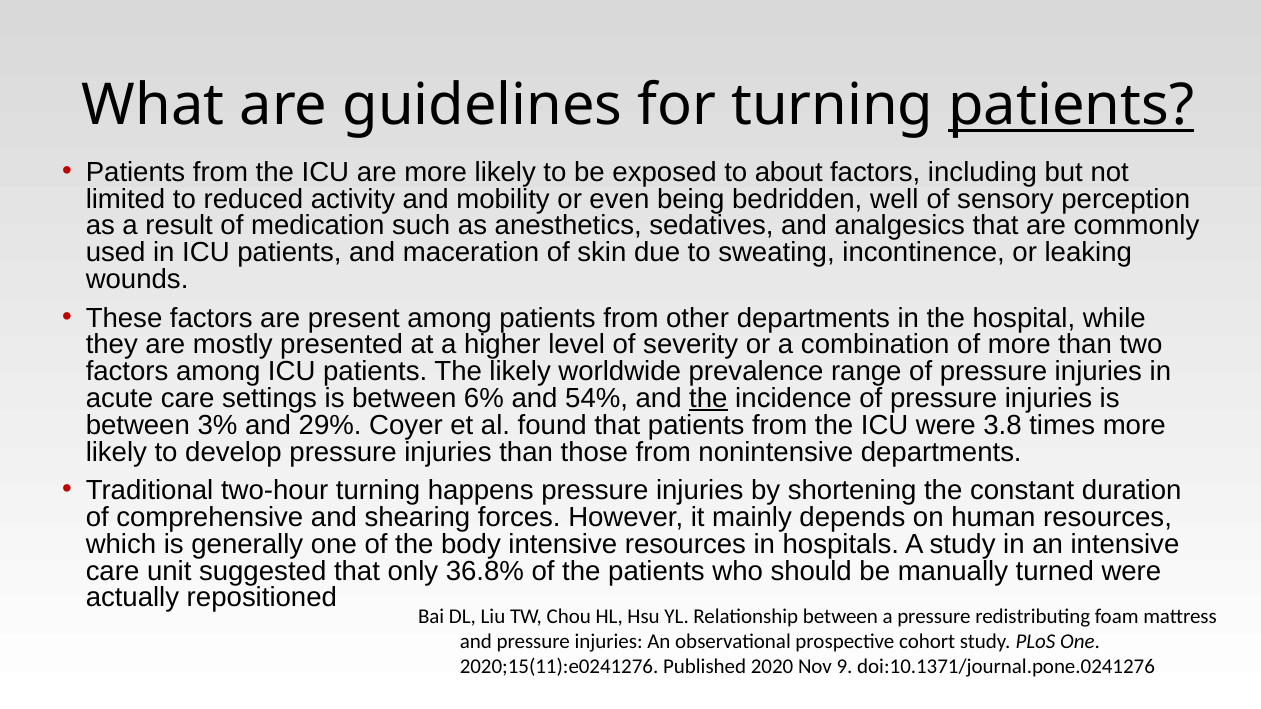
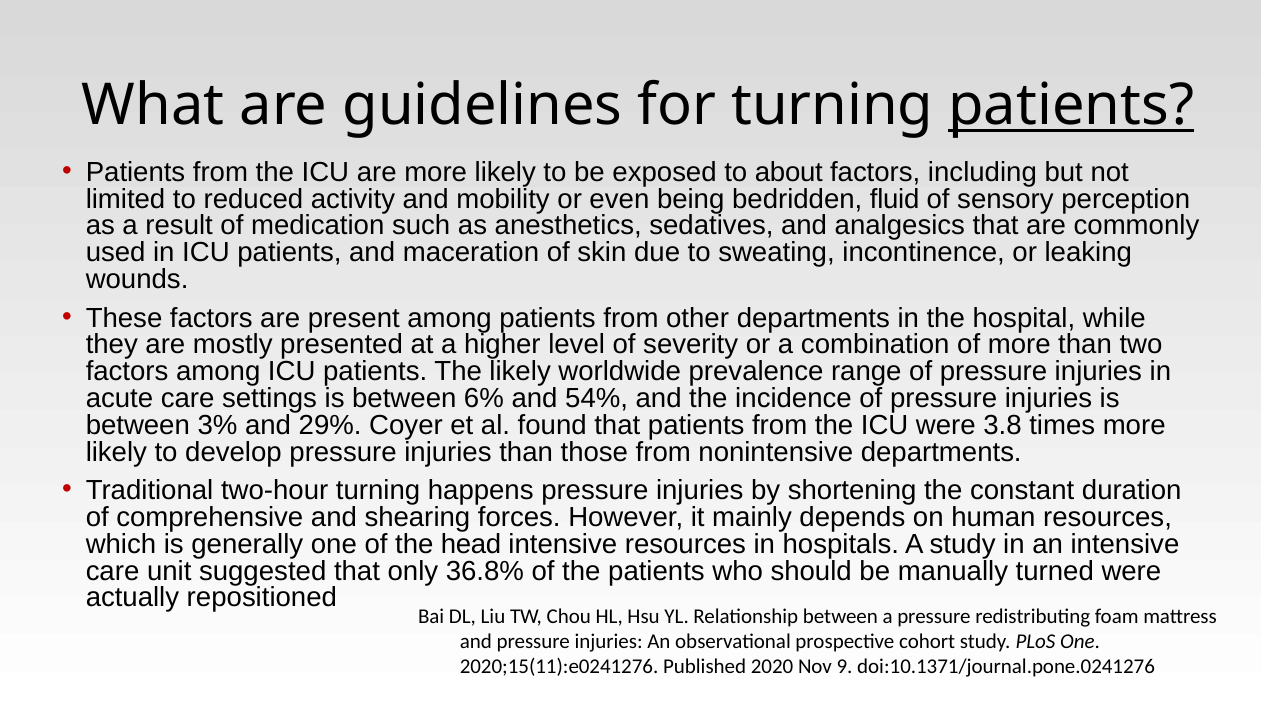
well: well -> fluid (895, 199)
the underline: present -> none (708, 398)
body: body -> head (471, 544)
